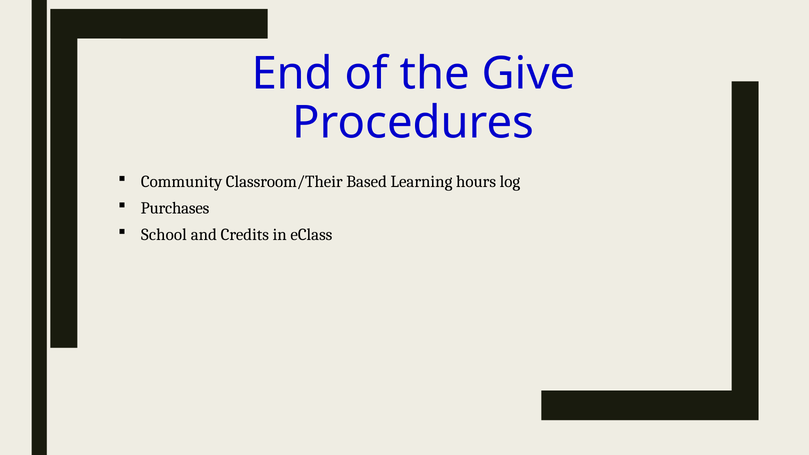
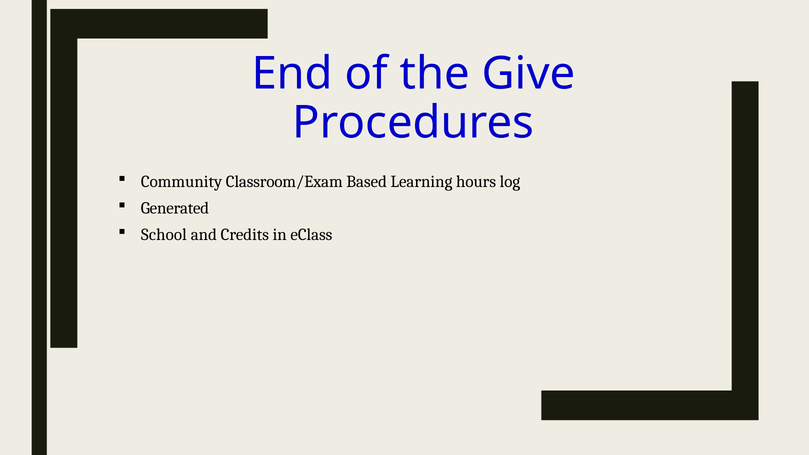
Classroom/Their: Classroom/Their -> Classroom/Exam (284, 182)
Purchases: Purchases -> Generated (175, 208)
